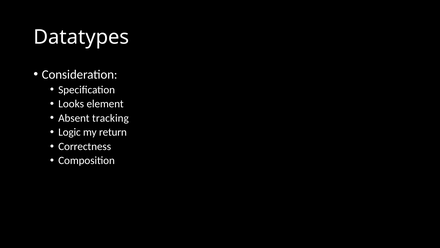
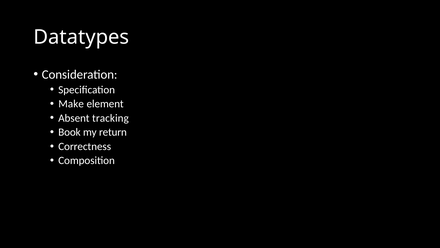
Looks: Looks -> Make (71, 104)
Logic: Logic -> Book (69, 132)
